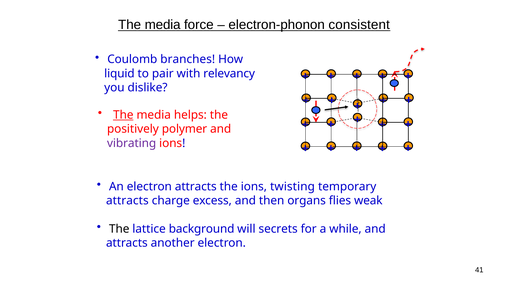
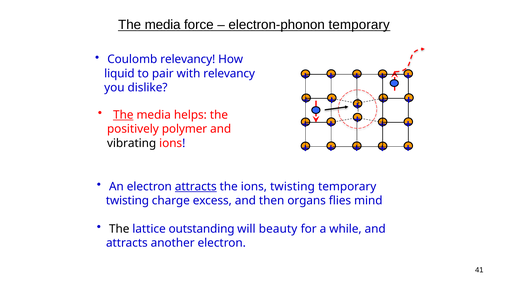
electron-phonon consistent: consistent -> temporary (359, 25)
Coulomb branches: branches -> relevancy (188, 59)
vibrating colour: purple -> black (132, 143)
attracts underline: none -> present (196, 186)
attracts: attracts -> twisting (127, 200)
weak: weak -> mind (368, 200)
background: background -> outstanding (202, 229)
secrets: secrets -> beauty (278, 229)
